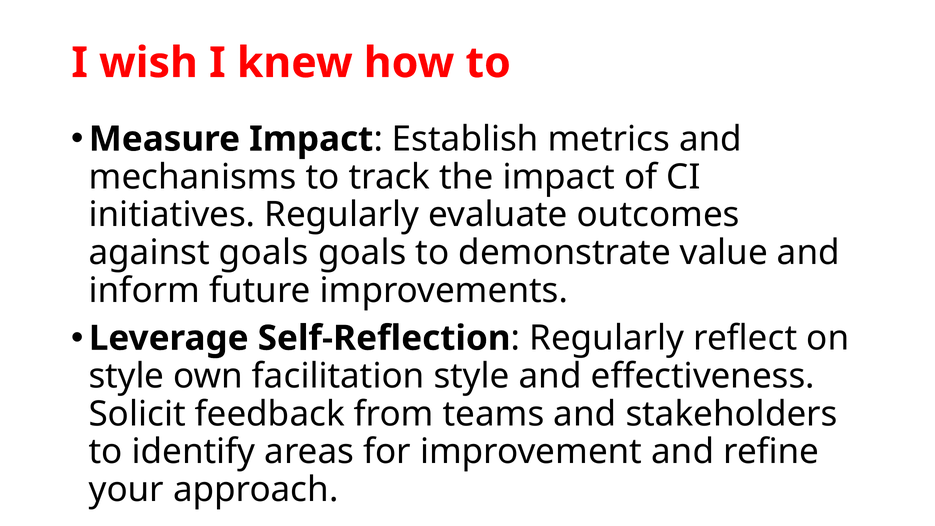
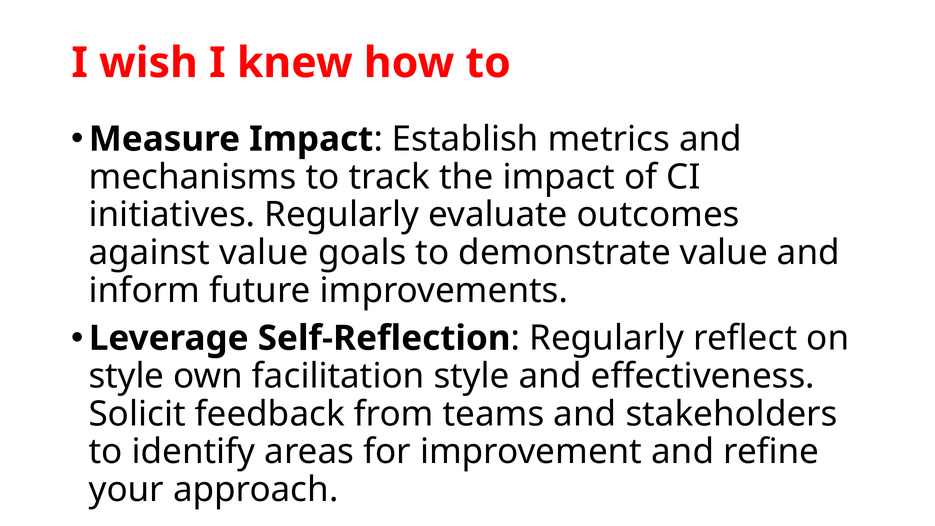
against goals: goals -> value (264, 253)
